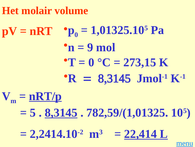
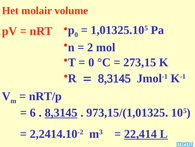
9: 9 -> 2 (90, 47)
nRT/p underline: present -> none (45, 96)
5: 5 -> 6 (33, 112)
782,59/(1,01325: 782,59/(1,01325 -> 973,15/(1,01325 (127, 112)
